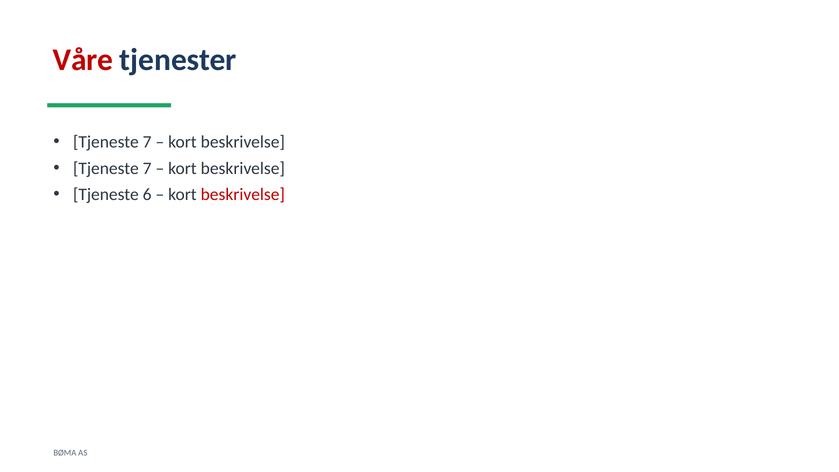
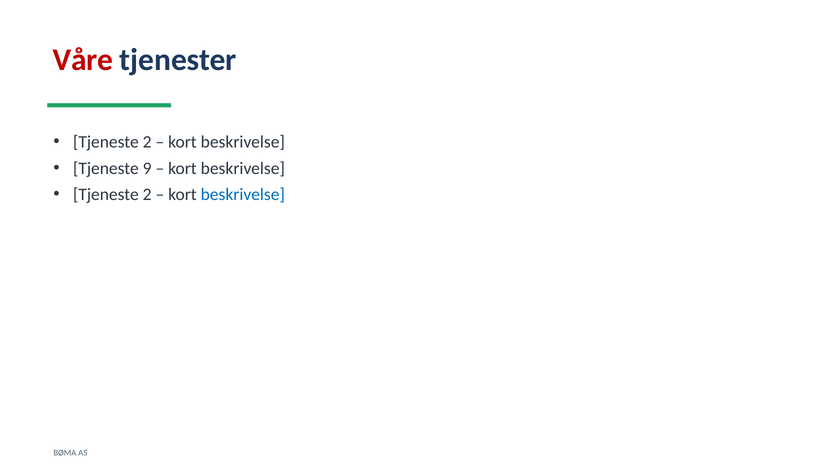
7: 7 -> 2 (147, 142)
7: 7 -> 9 (147, 168)
6: 6 -> 2 (147, 195)
beskrivelse colour: red -> blue (243, 195)
